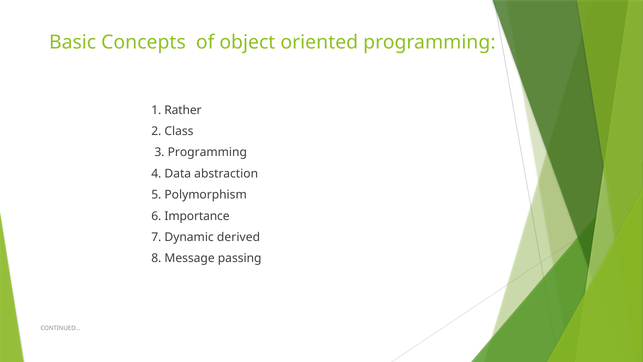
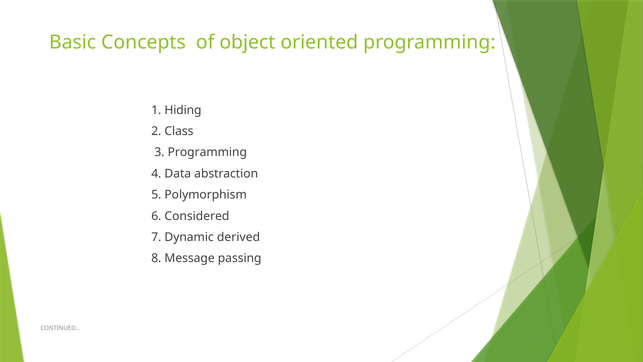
Rather: Rather -> Hiding (183, 110)
Importance: Importance -> Considered (197, 216)
